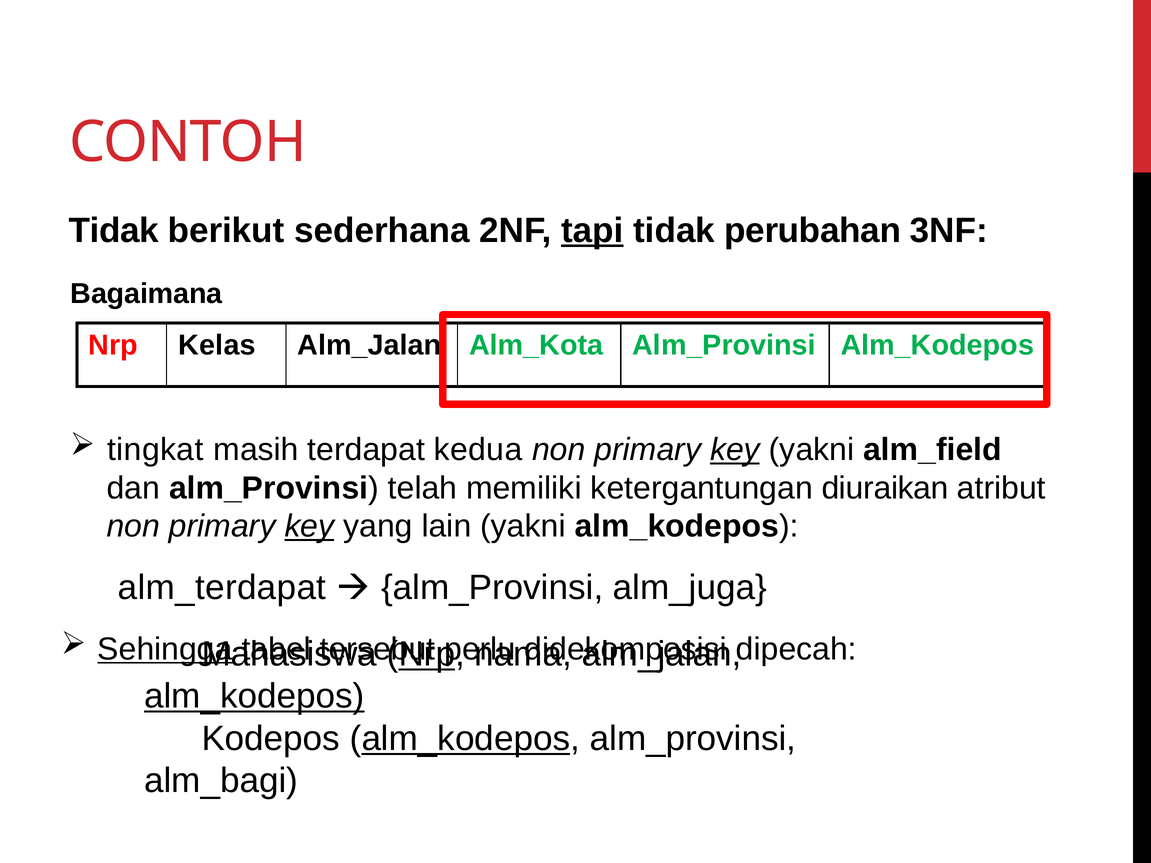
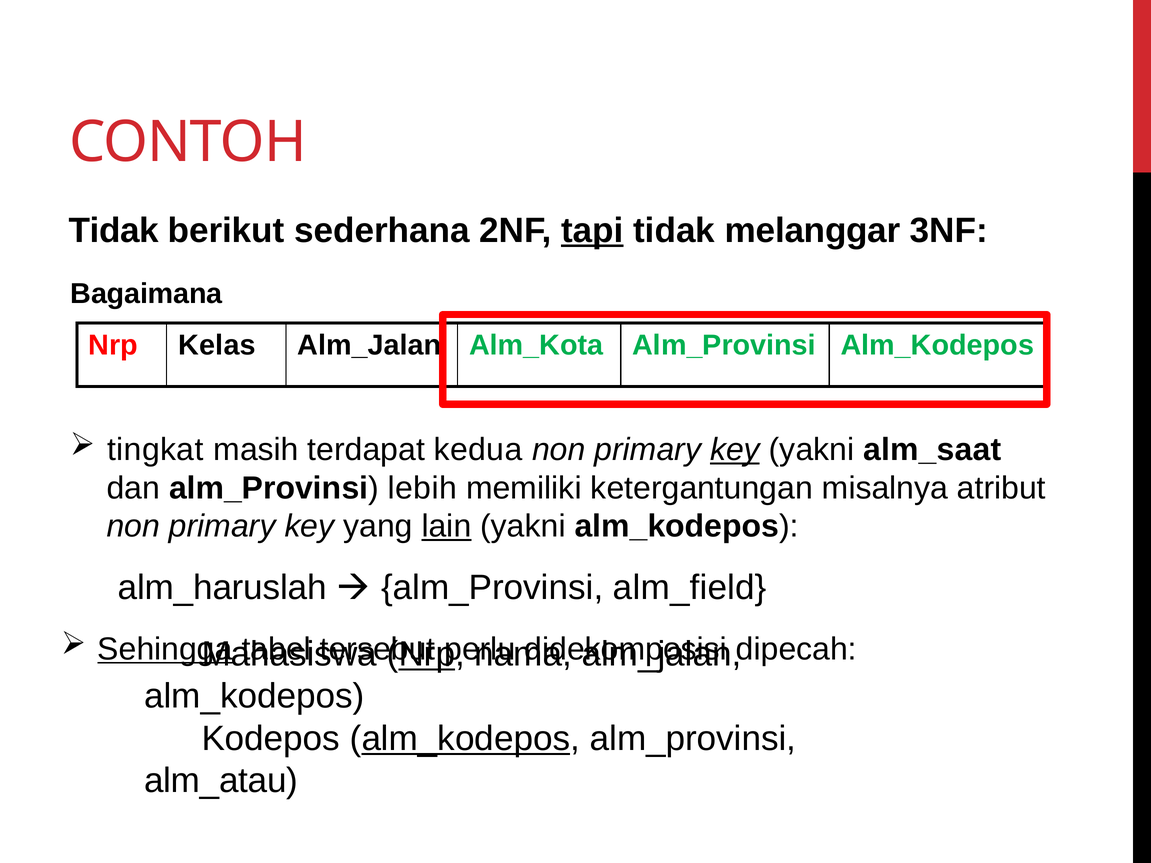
perubahan: perubahan -> melanggar (813, 231)
alm_field: alm_field -> alm_saat (932, 450)
telah: telah -> lebih (422, 488)
diuraikan: diuraikan -> misalnya (885, 488)
key underline: present -> none (309, 527)
lain underline: none -> present (446, 527)
alm_terdapat: alm_terdapat -> alm_haruslah (222, 588)
alm_juga: alm_juga -> alm_field (690, 588)
alm_kodepos underline: present -> none (254, 697)
alm_bagi: alm_bagi -> alm_atau (221, 781)
